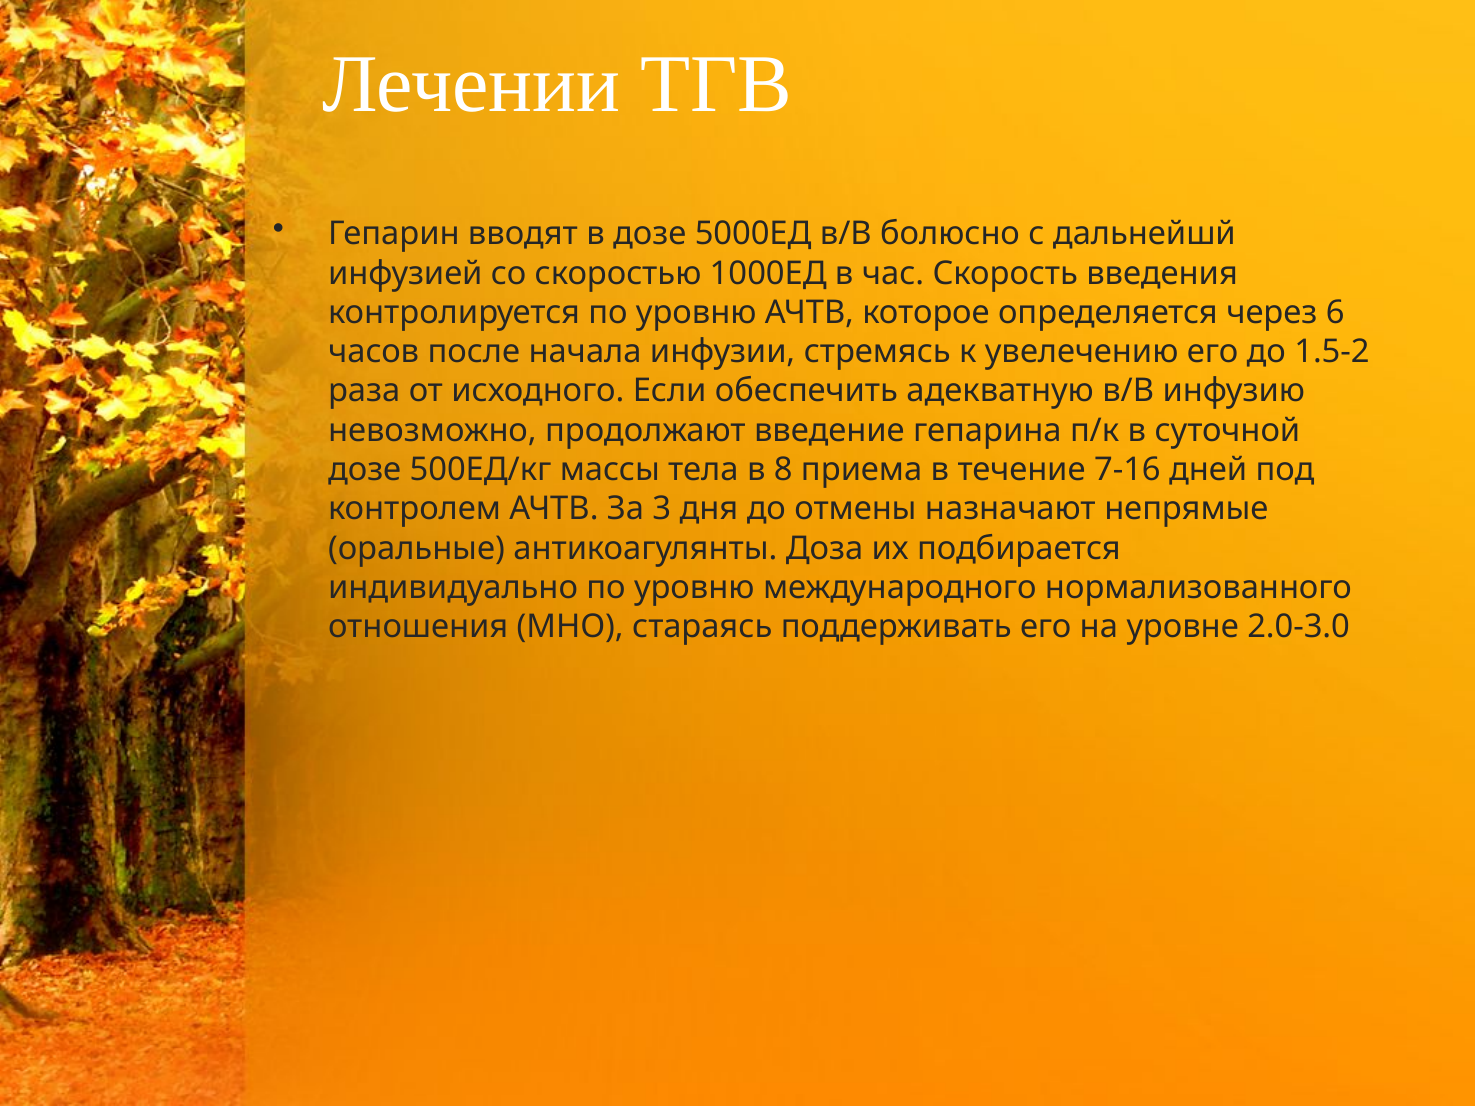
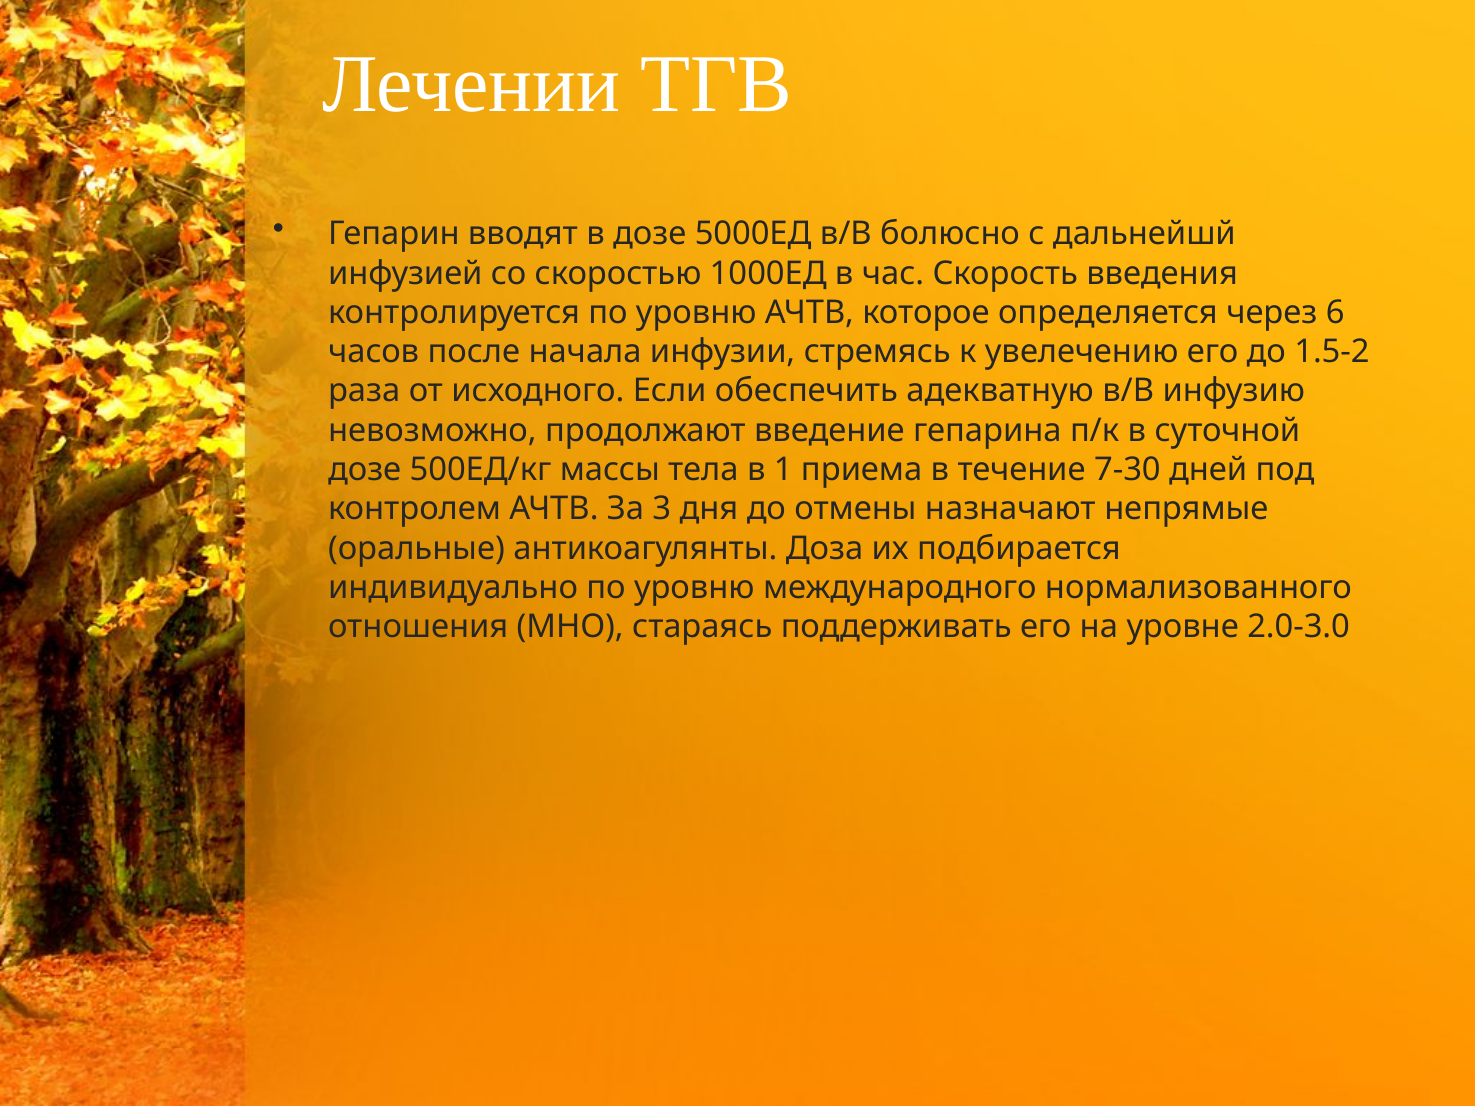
8: 8 -> 1 (783, 470)
7-16: 7-16 -> 7-30 (1127, 470)
